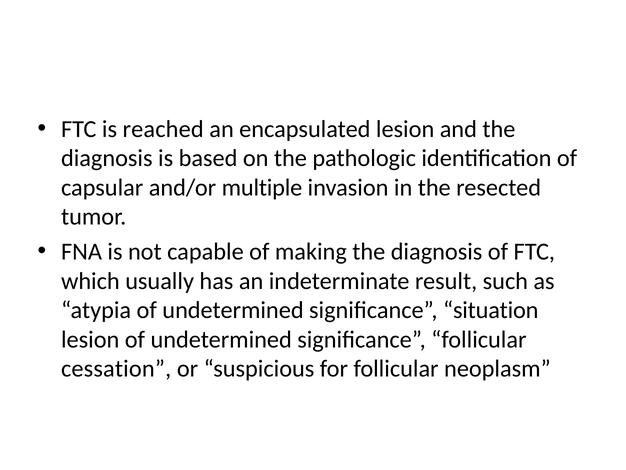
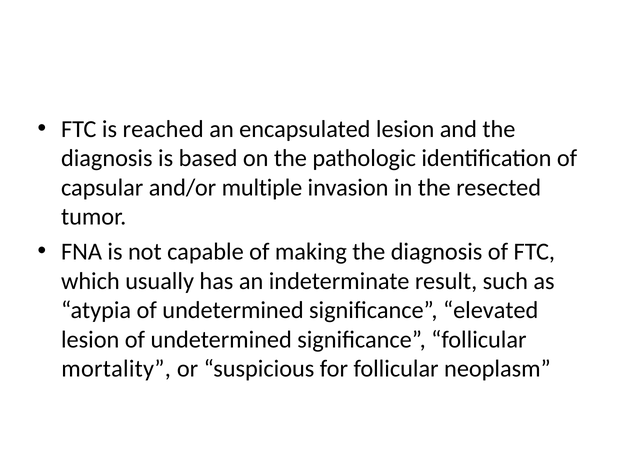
situation: situation -> elevated (491, 310)
cessation: cessation -> mortality (116, 368)
